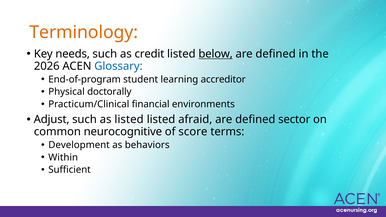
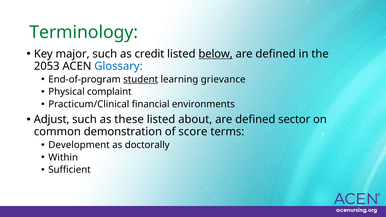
Terminology colour: orange -> green (84, 32)
needs: needs -> major (73, 54)
2026: 2026 -> 2053 (47, 66)
student underline: none -> present (141, 79)
accreditor: accreditor -> grievance (223, 79)
doctorally: doctorally -> complaint (109, 92)
as listed: listed -> these (129, 120)
afraid: afraid -> about (195, 120)
neurocognitive: neurocognitive -> demonstration (123, 132)
behaviors: behaviors -> doctorally (147, 145)
